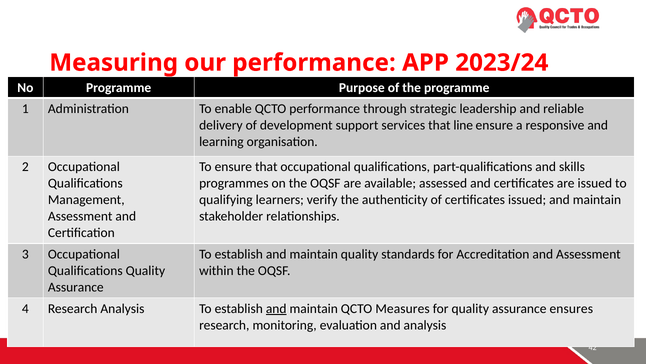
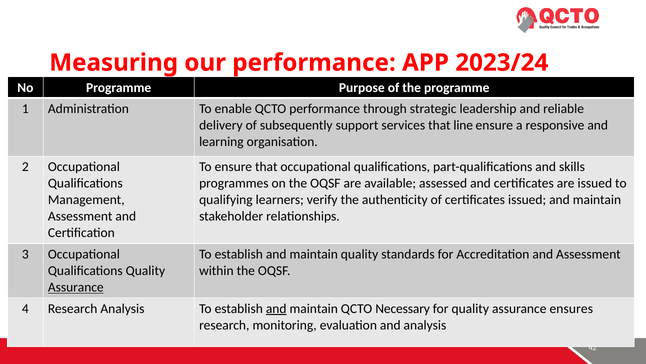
development: development -> subsequently (296, 125)
Assurance underline: none -> present (76, 287)
Measures: Measures -> Necessary (403, 308)
